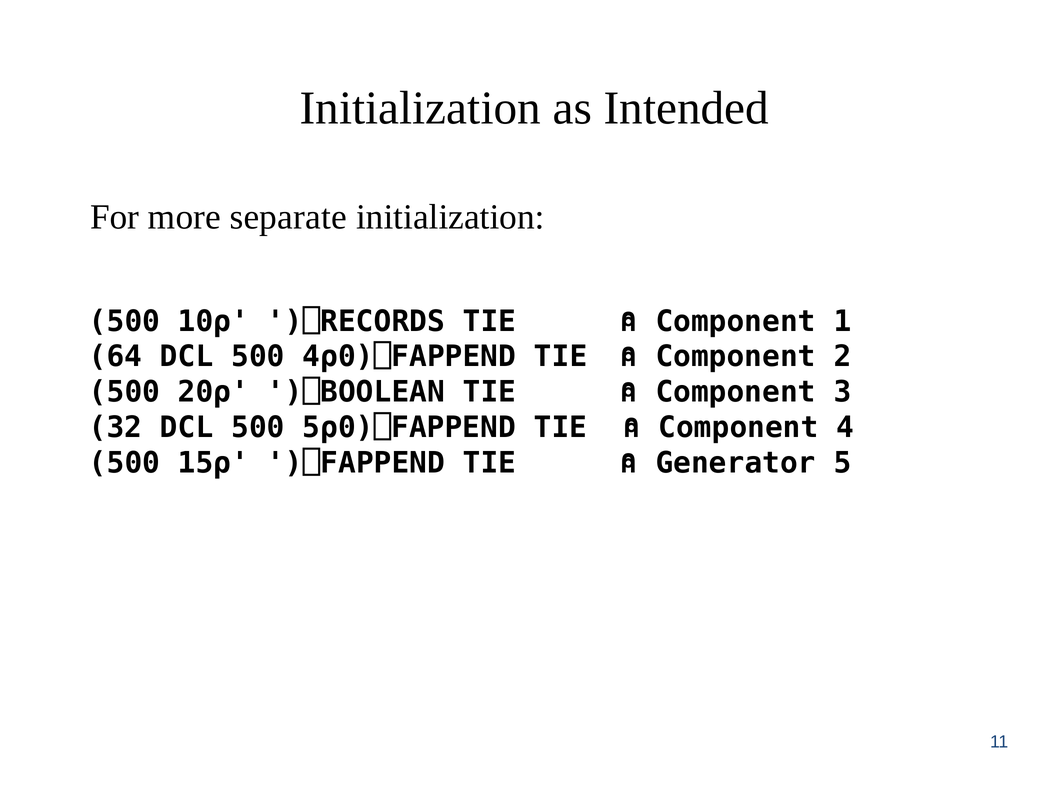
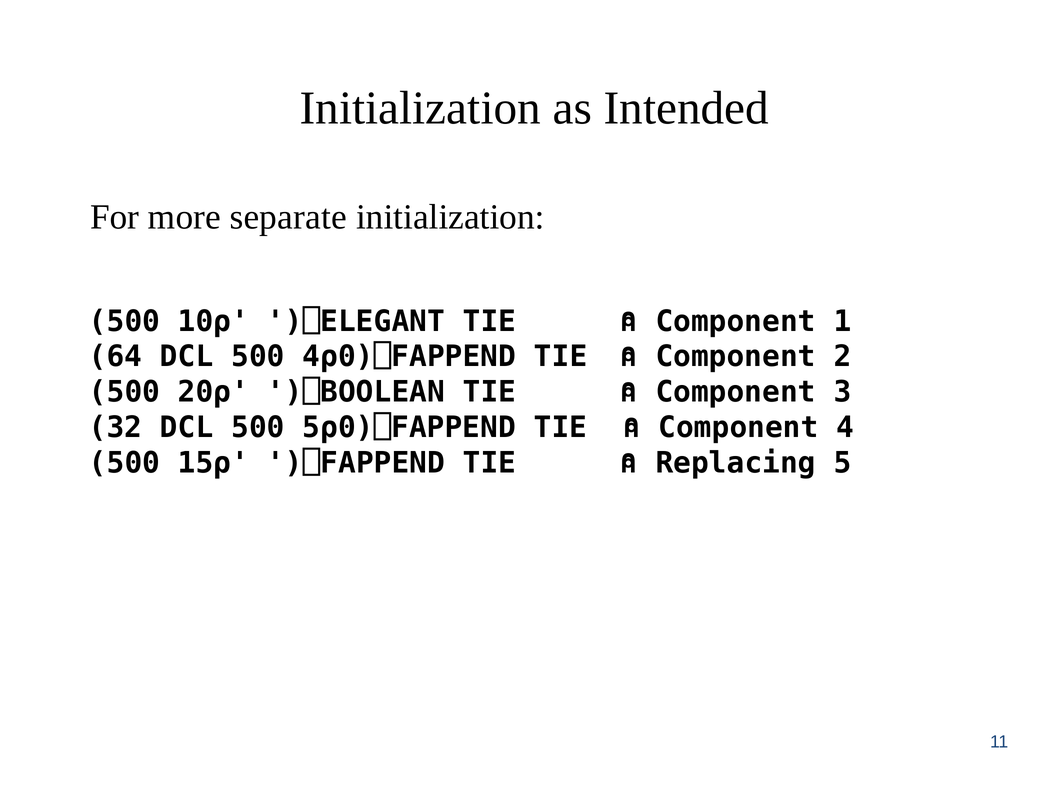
)⎕RECORDS: )⎕RECORDS -> )⎕ELEGANT (356, 321)
Generator: Generator -> Replacing (736, 463)
